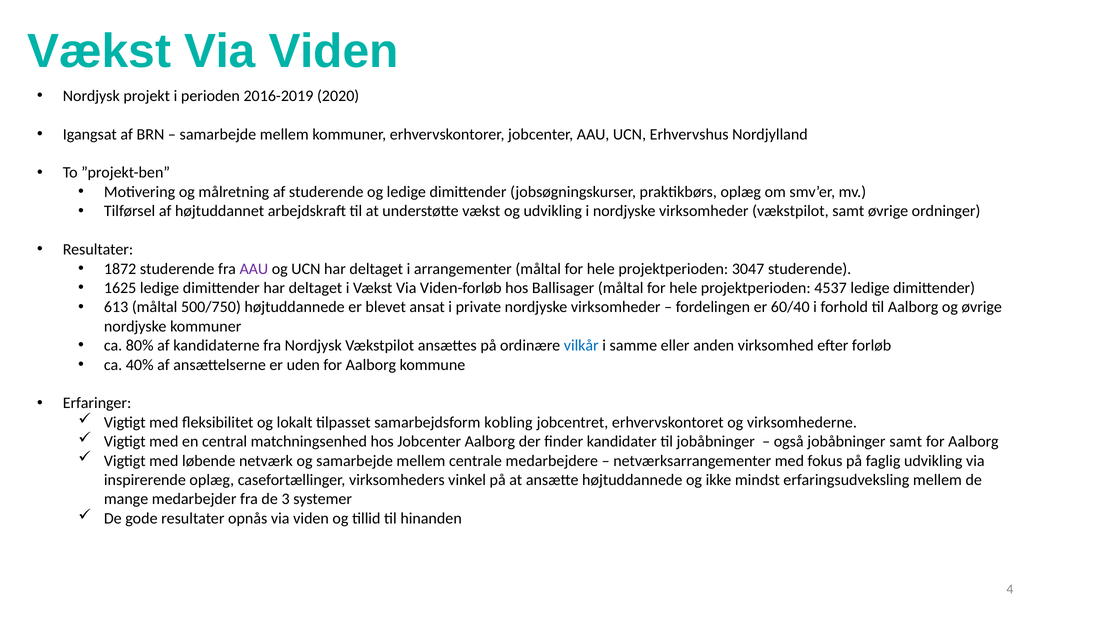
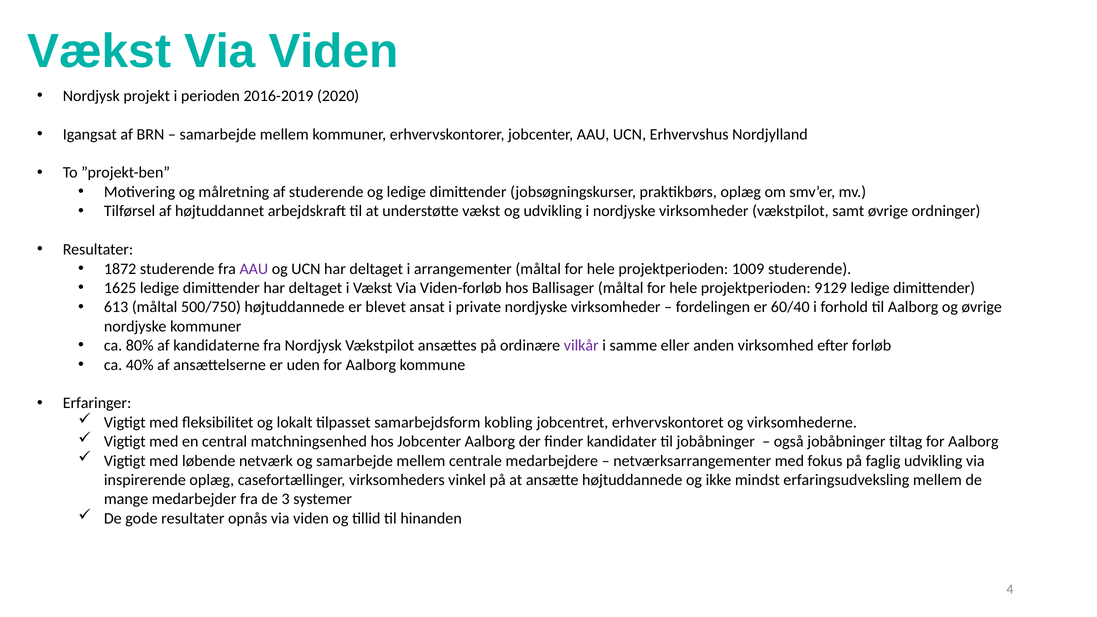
3047: 3047 -> 1009 (748, 269)
4537: 4537 -> 9129 (831, 288)
vilkår colour: blue -> purple (581, 346)
jobåbninger samt: samt -> tiltag (906, 442)
